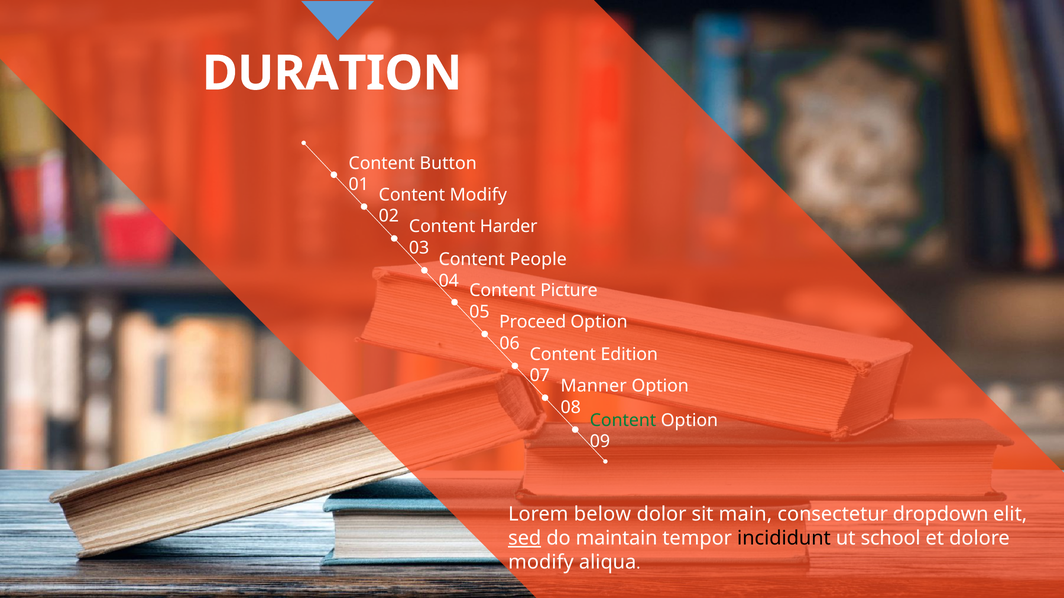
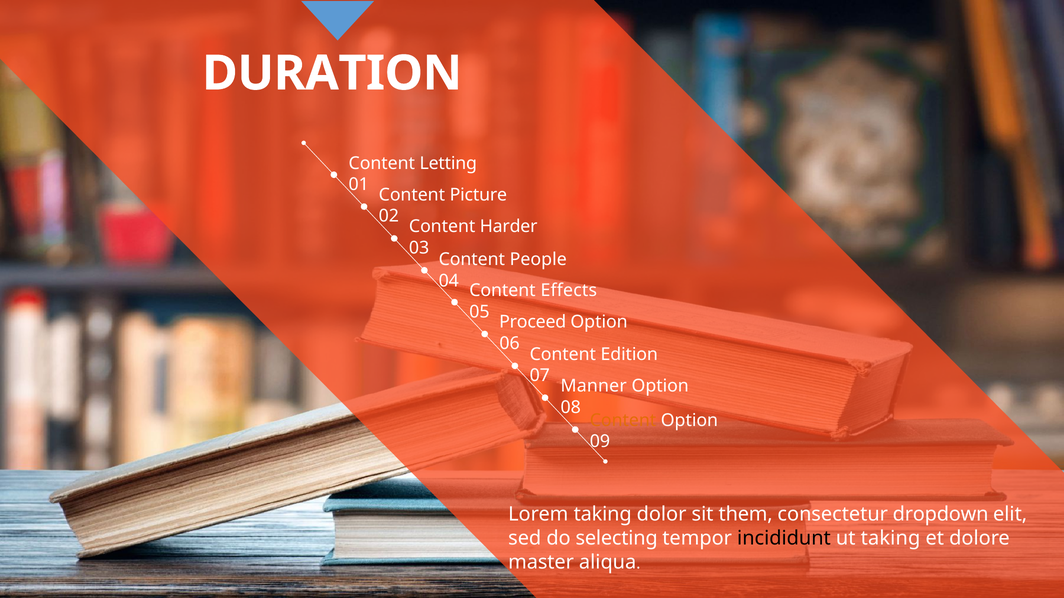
Button: Button -> Letting (448, 163)
Content Modify: Modify -> Picture (478, 195)
Picture: Picture -> Effects (569, 291)
Content colour: green -> orange (623, 421)
Lorem below: below -> taking (603, 515)
main: main -> them (746, 515)
sed underline: present -> none (525, 539)
maintain: maintain -> selecting (617, 539)
ut school: school -> taking (890, 539)
modify: modify -> master (541, 563)
